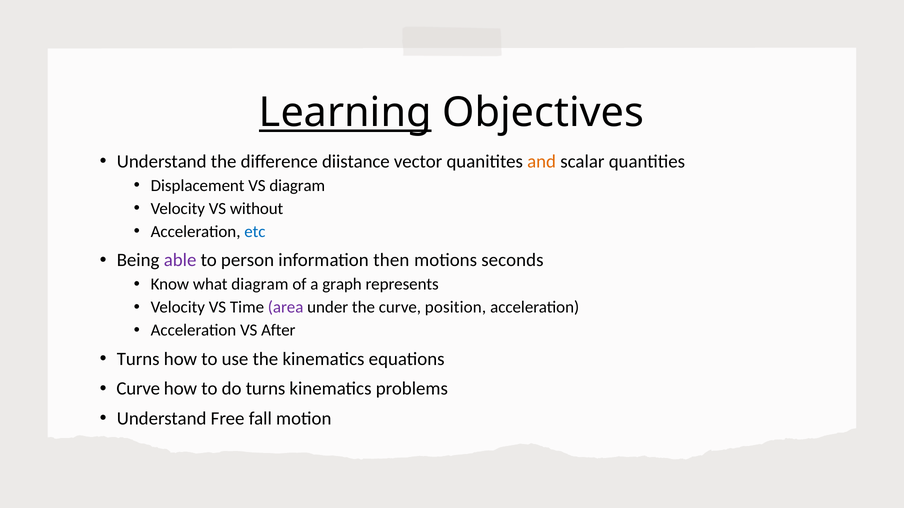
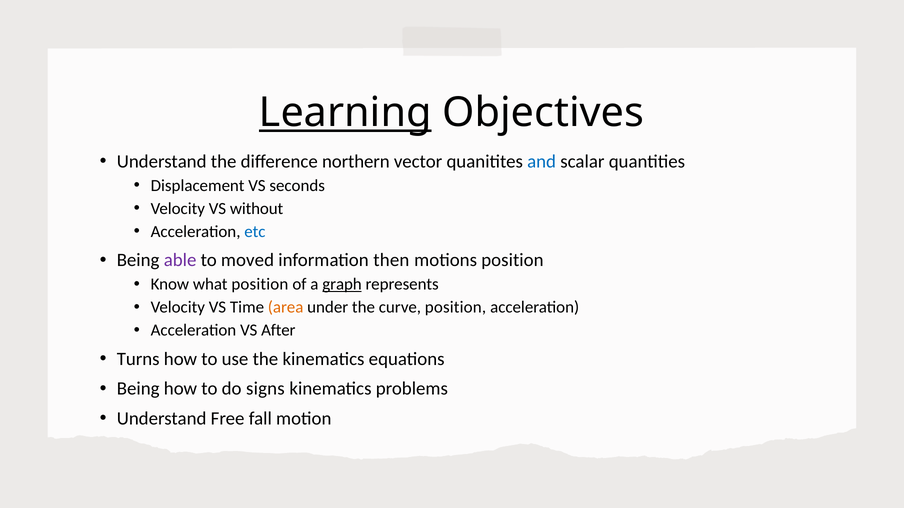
diistance: diistance -> northern (356, 162)
and colour: orange -> blue (542, 162)
VS diagram: diagram -> seconds (297, 186)
person: person -> moved (248, 260)
motions seconds: seconds -> position (512, 260)
what diagram: diagram -> position (260, 285)
graph underline: none -> present (342, 285)
area colour: purple -> orange (286, 308)
Curve: Curve -> Being (138, 389)
do turns: turns -> signs (265, 389)
